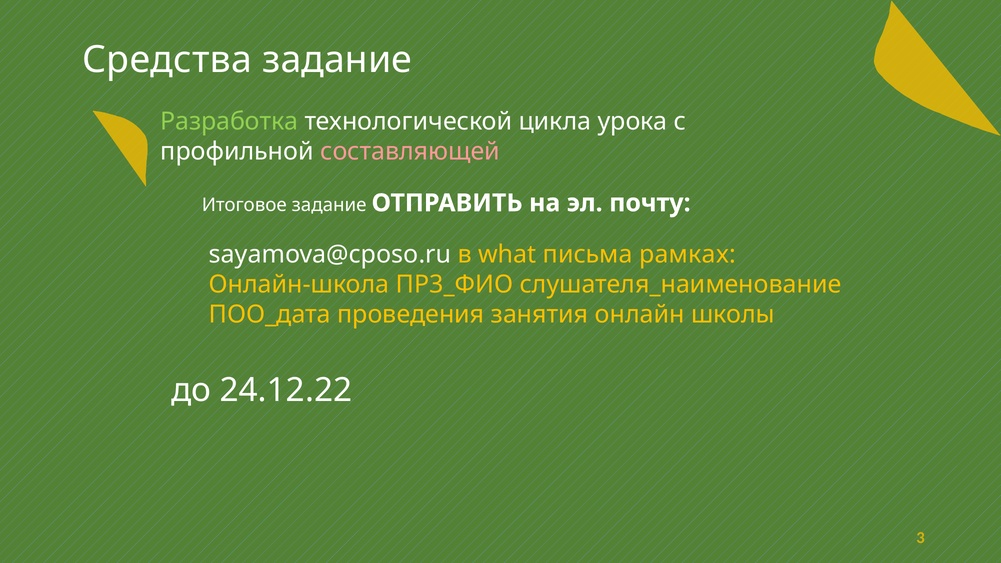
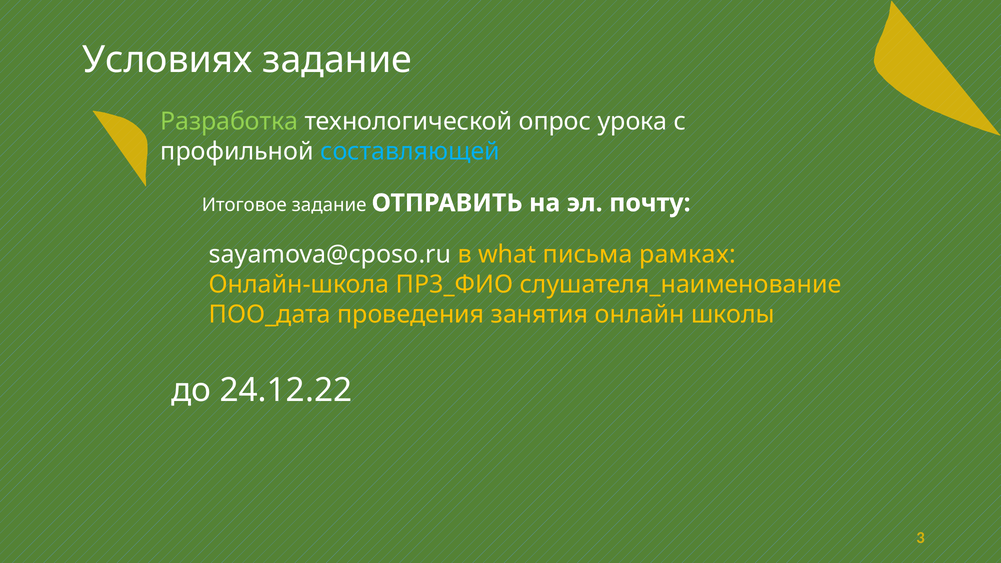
Средства: Средства -> Условиях (167, 60)
цикла: цикла -> опрос (555, 121)
составляющей colour: pink -> light blue (410, 151)
